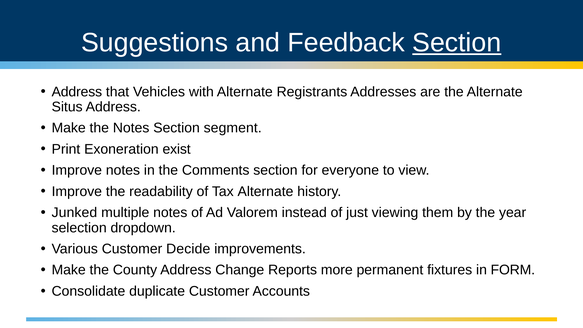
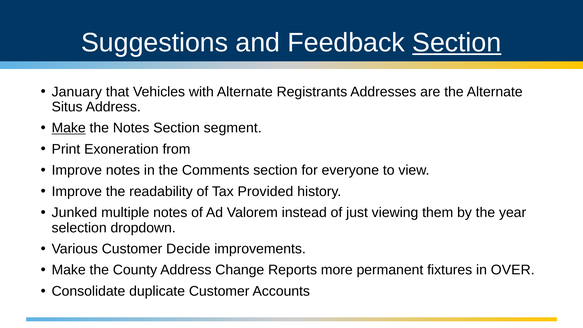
Address: Address -> January (77, 92)
Make underline: none -> present (69, 128)
exist: exist -> from (176, 149)
Tax Alternate: Alternate -> Provided (265, 191)
FORM: FORM -> OVER (513, 270)
